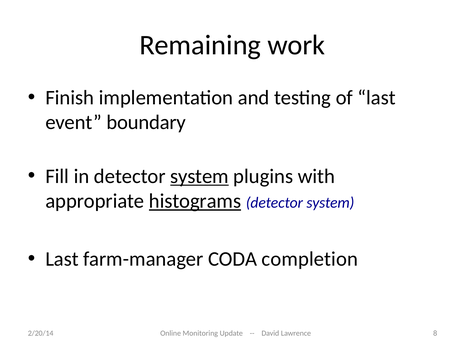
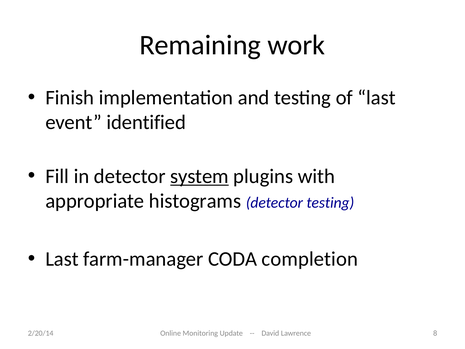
boundary: boundary -> identified (146, 122)
histograms underline: present -> none (195, 201)
system: system -> testing (330, 203)
